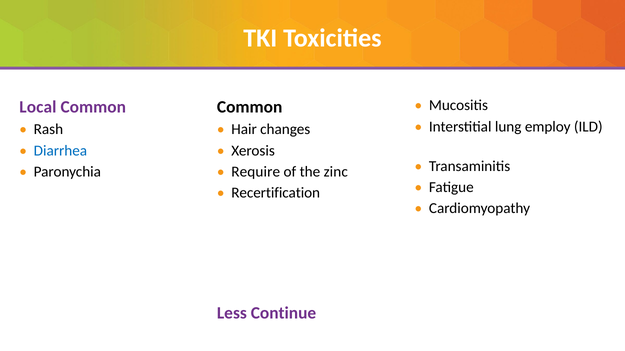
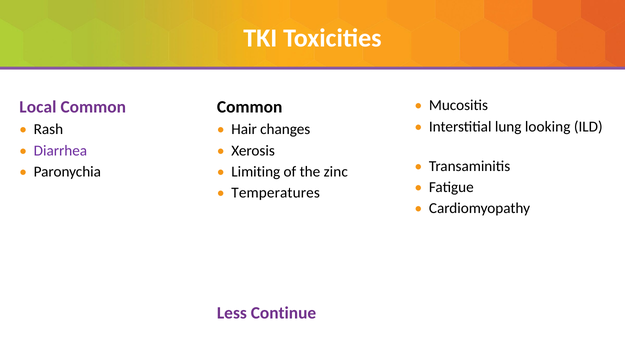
employ: employ -> looking (548, 127)
Diarrhea colour: blue -> purple (60, 151)
Require: Require -> Limiting (256, 172)
Recertification: Recertification -> Temperatures (276, 193)
